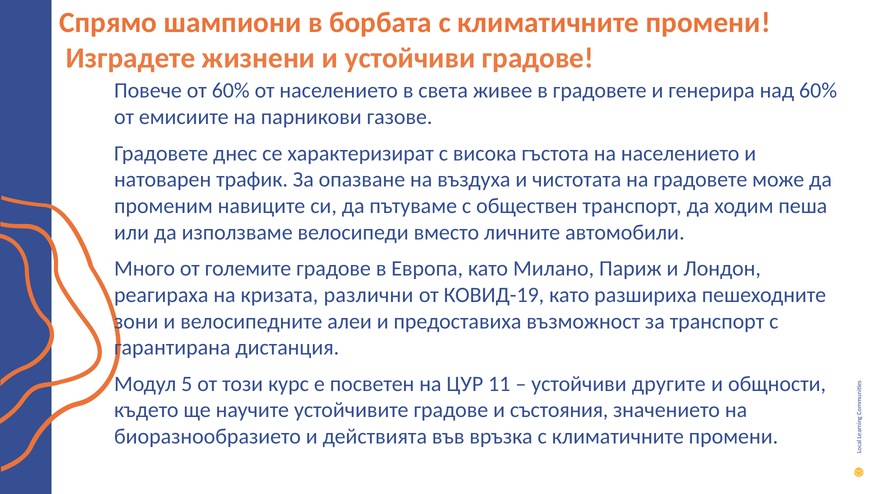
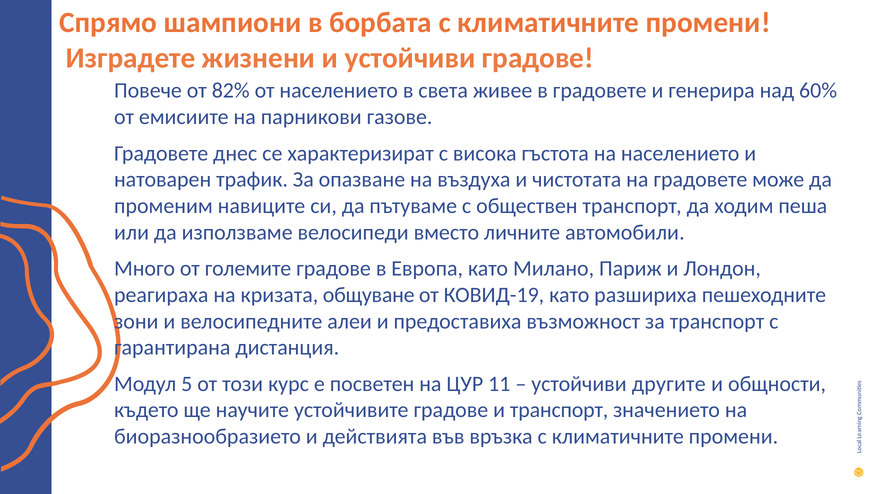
от 60%: 60% -> 82% (231, 91)
различни: различни -> общуване (369, 295)
и състояния: състояния -> транспорт (559, 410)
